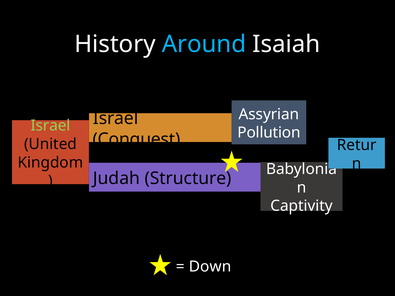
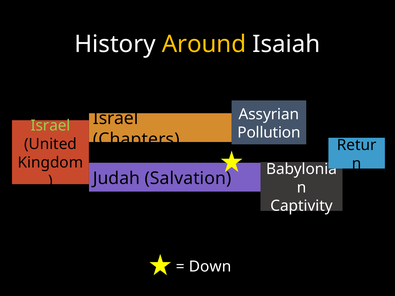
Around colour: light blue -> yellow (204, 44)
Conquest: Conquest -> Chapters (136, 139)
Structure: Structure -> Salvation (188, 179)
